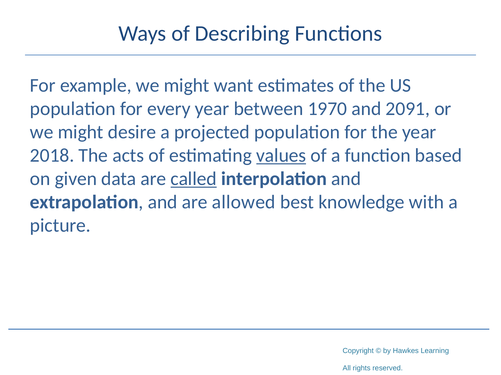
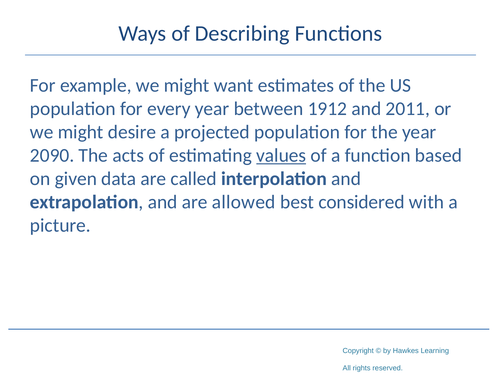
1970: 1970 -> 1912 (327, 109)
2091: 2091 -> 2011 (408, 109)
2018: 2018 -> 2090 (52, 156)
called underline: present -> none (194, 179)
knowledge: knowledge -> considered (362, 203)
